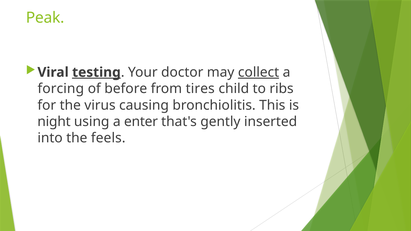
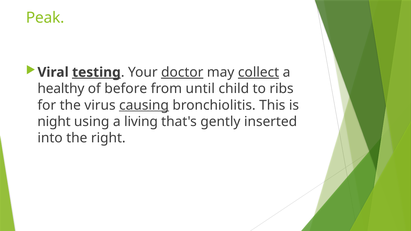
doctor underline: none -> present (182, 72)
forcing: forcing -> healthy (61, 89)
tires: tires -> until (200, 89)
causing underline: none -> present (144, 105)
enter: enter -> living (141, 122)
feels: feels -> right (108, 138)
